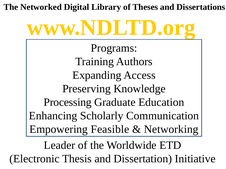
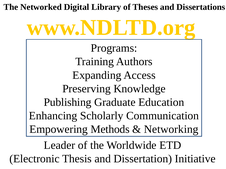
Processing: Processing -> Publishing (68, 102)
Feasible: Feasible -> Methods (110, 130)
